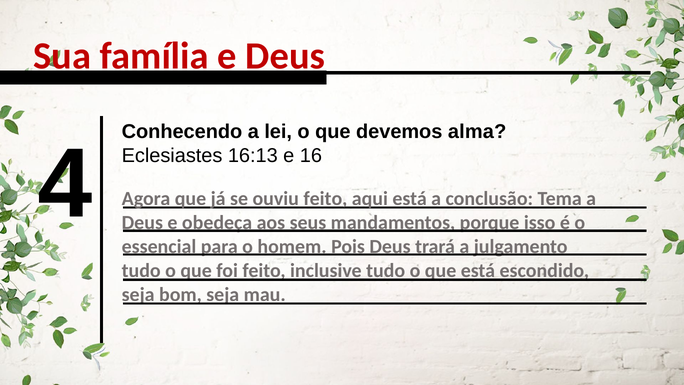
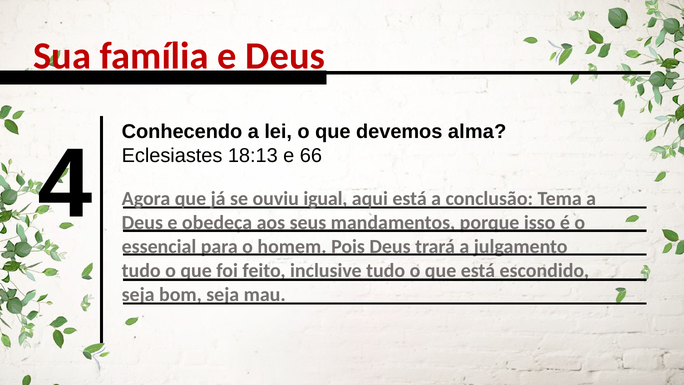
ouviu feito: feito -> igual (325, 198)
16:13: 16:13 -> 18:13 (253, 156)
16: 16 -> 66 (311, 156)
